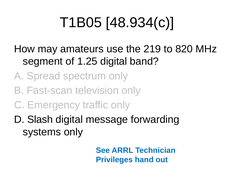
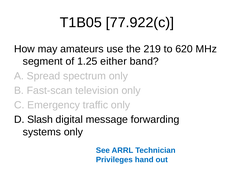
48.934(c: 48.934(c -> 77.922(c (140, 23)
820: 820 -> 620 (184, 49)
1.25 digital: digital -> either (114, 62)
